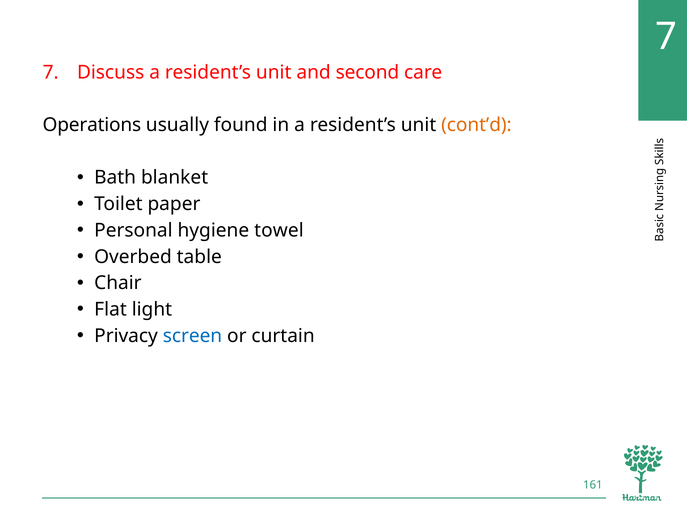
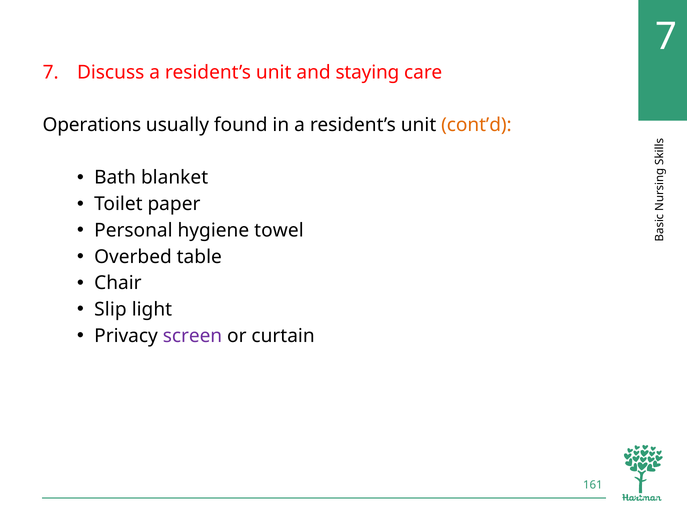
second: second -> staying (367, 72)
Flat: Flat -> Slip (110, 310)
screen colour: blue -> purple (193, 336)
